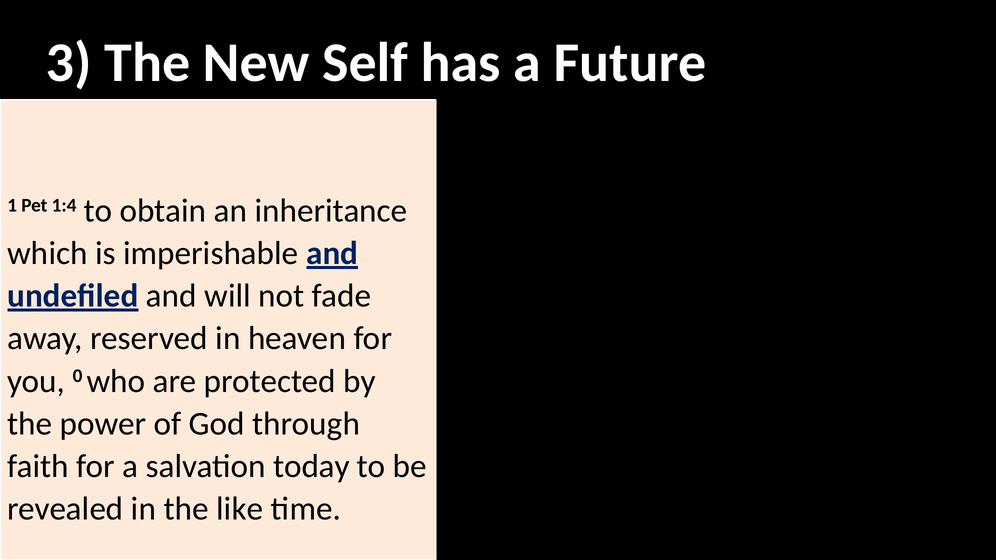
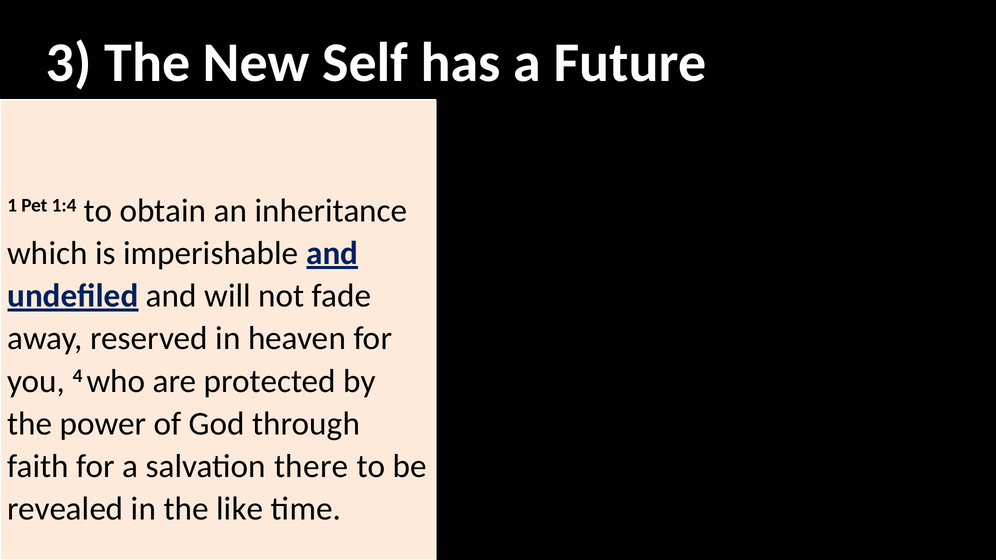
0: 0 -> 4 (78, 376)
today: today -> there (311, 466)
